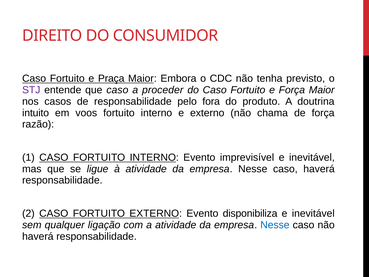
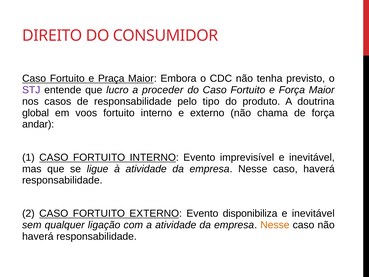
que caso: caso -> lucro (117, 90)
fora: fora -> tipo (211, 101)
intuito: intuito -> global (36, 113)
razão: razão -> andar (38, 124)
Nesse colour: blue -> orange (275, 225)
